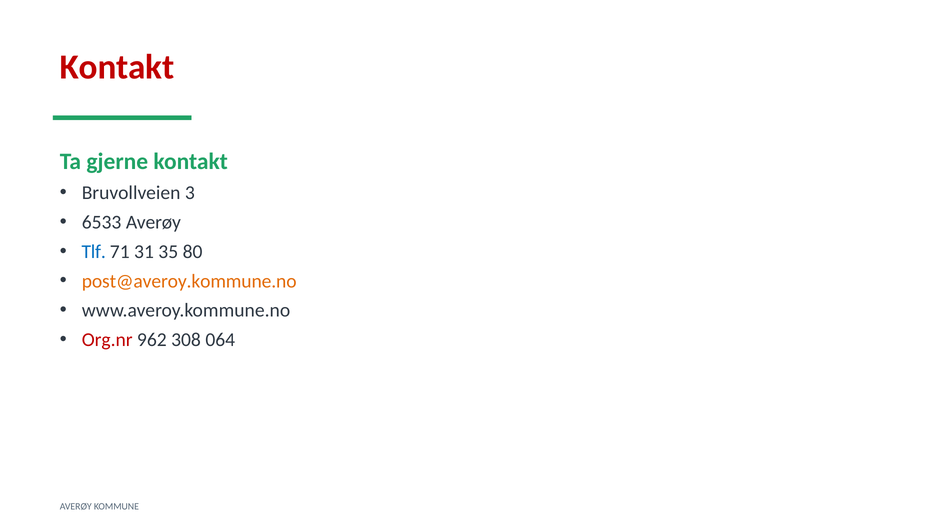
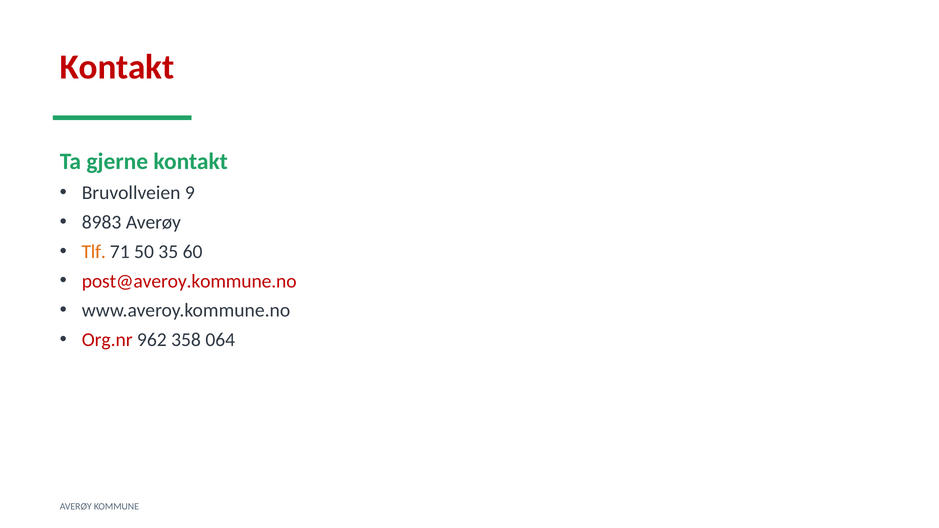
3: 3 -> 9 (190, 193)
6533: 6533 -> 8983 (102, 222)
Tlf colour: blue -> orange (94, 252)
31: 31 -> 50 (144, 252)
80: 80 -> 60 (193, 252)
post@averoy.kommune.no colour: orange -> red (189, 281)
308: 308 -> 358 (186, 340)
